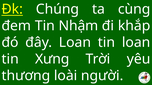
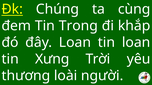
Nhậm: Nhậm -> Trong (78, 26)
